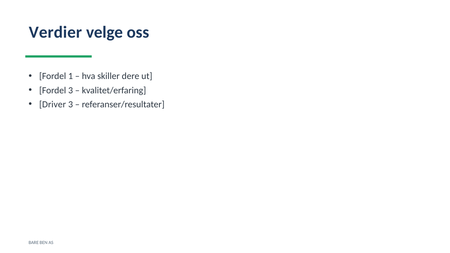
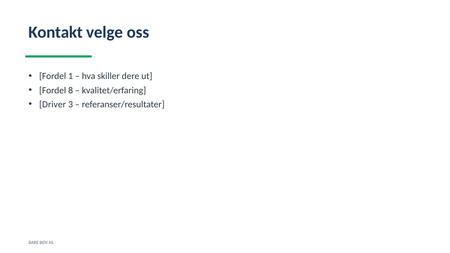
Verdier: Verdier -> Kontakt (56, 32)
Fordel 3: 3 -> 8 (71, 90)
